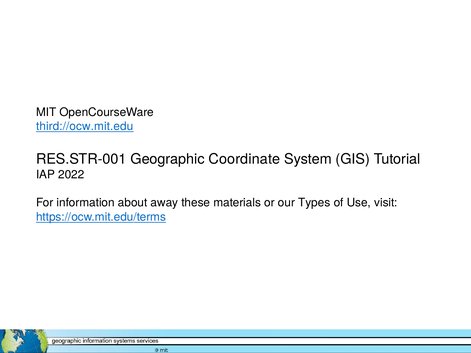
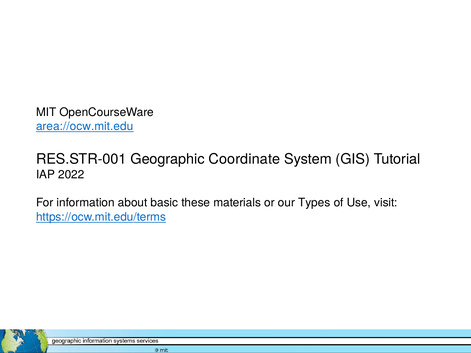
third://ocw.mit.edu: third://ocw.mit.edu -> area://ocw.mit.edu (85, 126)
away: away -> basic (164, 203)
